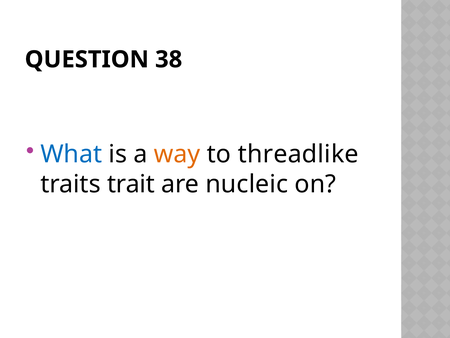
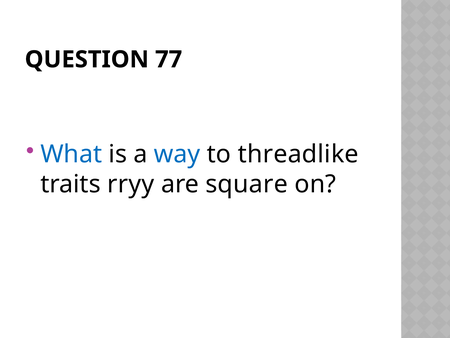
38: 38 -> 77 (169, 59)
way colour: orange -> blue (177, 154)
trait: trait -> rryy (131, 184)
nucleic: nucleic -> square (247, 184)
